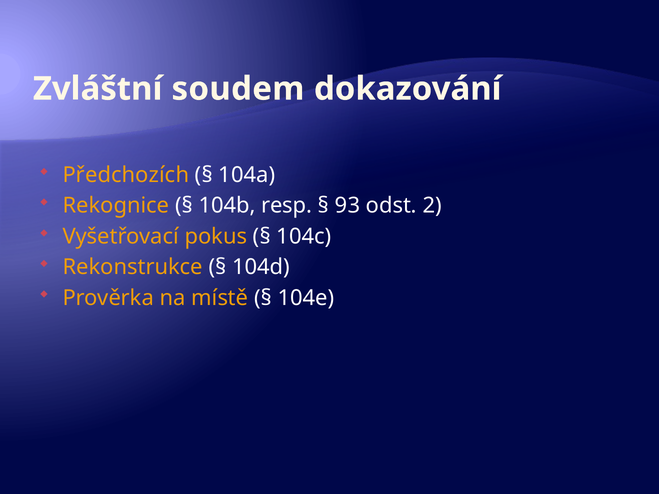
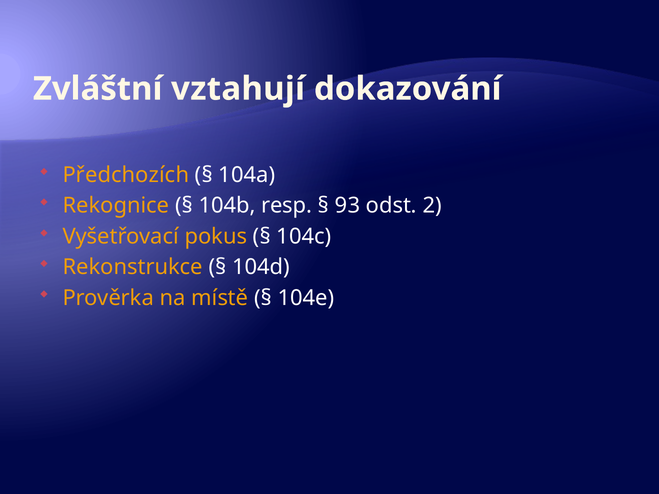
soudem: soudem -> vztahují (238, 89)
